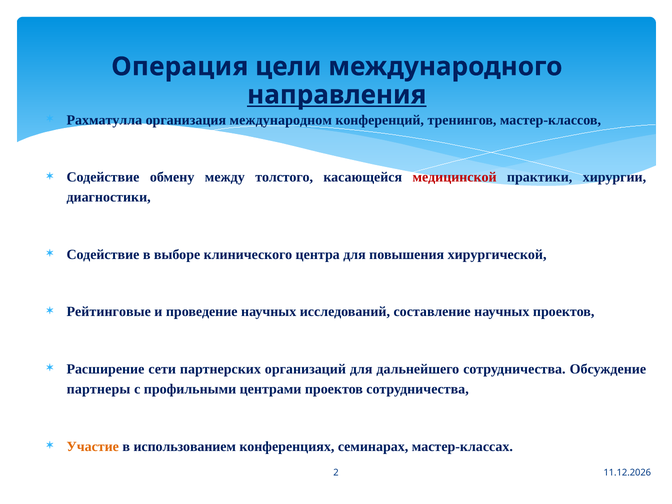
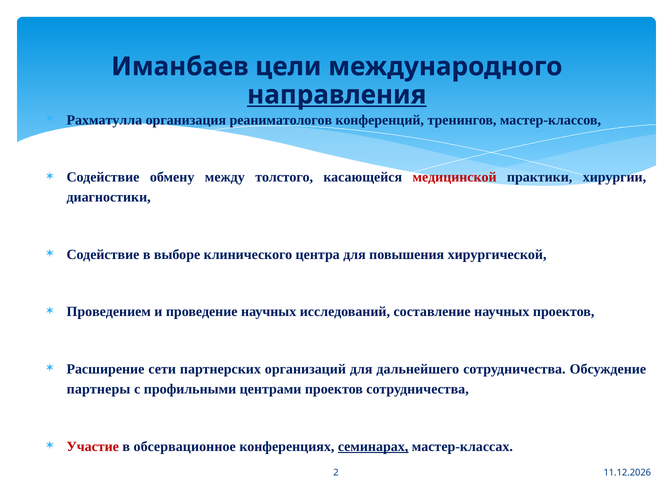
Операция: Операция -> Иманбаев (180, 67)
международном: международном -> реаниматологов (281, 120)
Рейтинговые: Рейтинговые -> Проведением (109, 312)
Участие colour: orange -> red (93, 446)
использованием: использованием -> обсервационное (185, 446)
семинарах underline: none -> present (373, 446)
